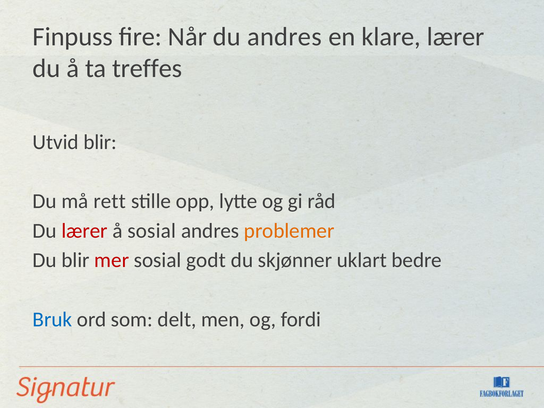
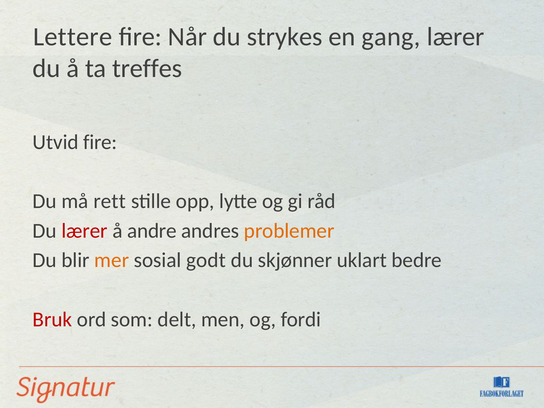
Finpuss: Finpuss -> Lettere (73, 37)
du andres: andres -> strykes (285, 37)
klare: klare -> gang (391, 37)
Utvid blir: blir -> fire (100, 142)
å sosial: sosial -> andre (152, 231)
mer colour: red -> orange (112, 260)
Bruk colour: blue -> red (52, 320)
